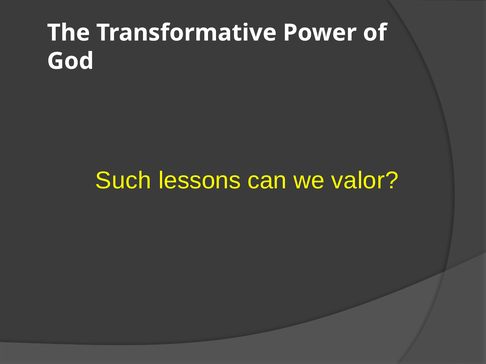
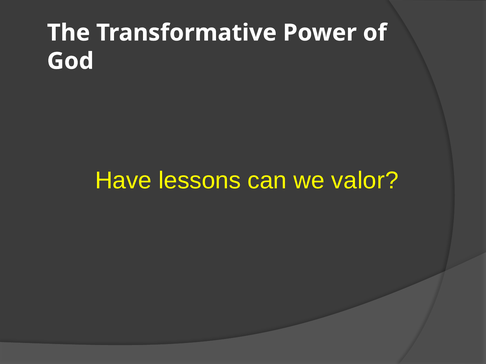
Such: Such -> Have (123, 181)
